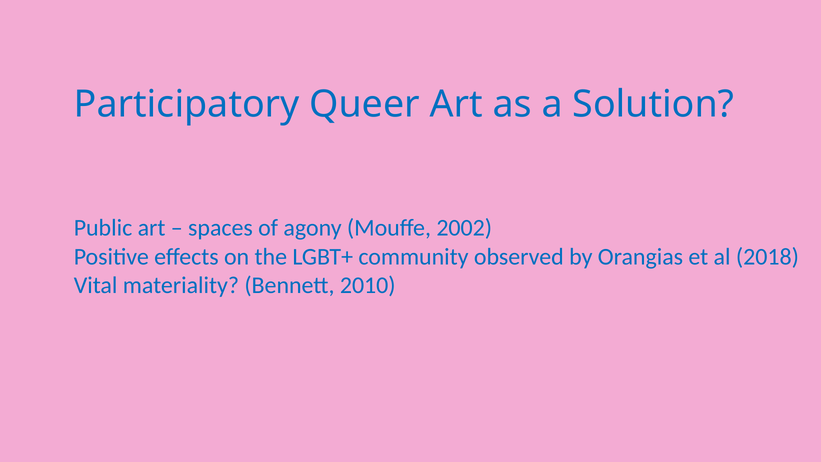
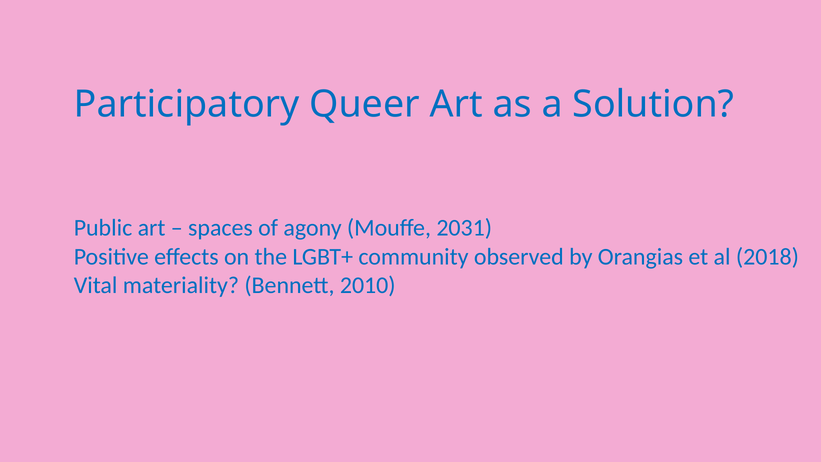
2002: 2002 -> 2031 (464, 228)
